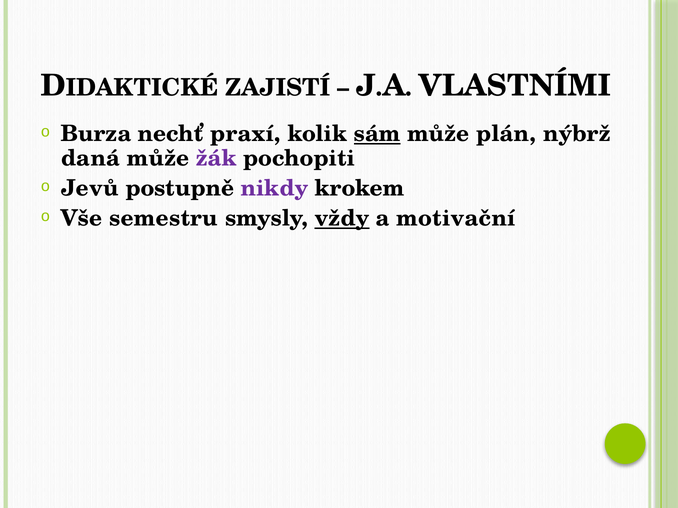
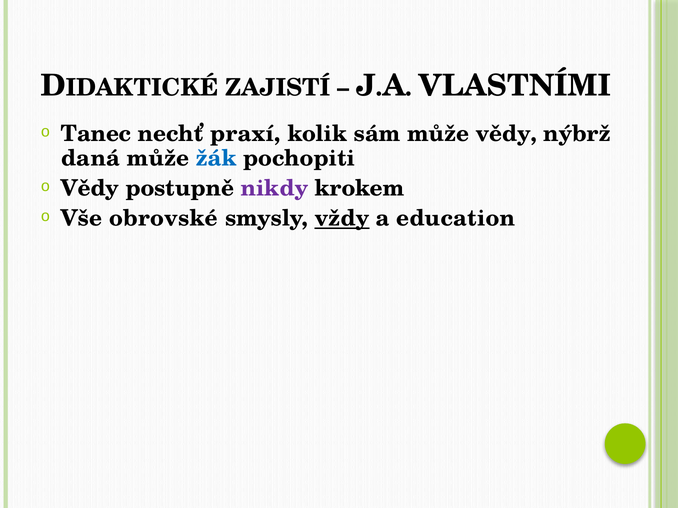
Burza: Burza -> Tanec (96, 134)
sám underline: present -> none (377, 134)
může plán: plán -> vědy (506, 134)
žák colour: purple -> blue (216, 159)
Jevů: Jevů -> Vědy (90, 189)
semestru: semestru -> obrovské (164, 219)
motivační: motivační -> education (456, 219)
